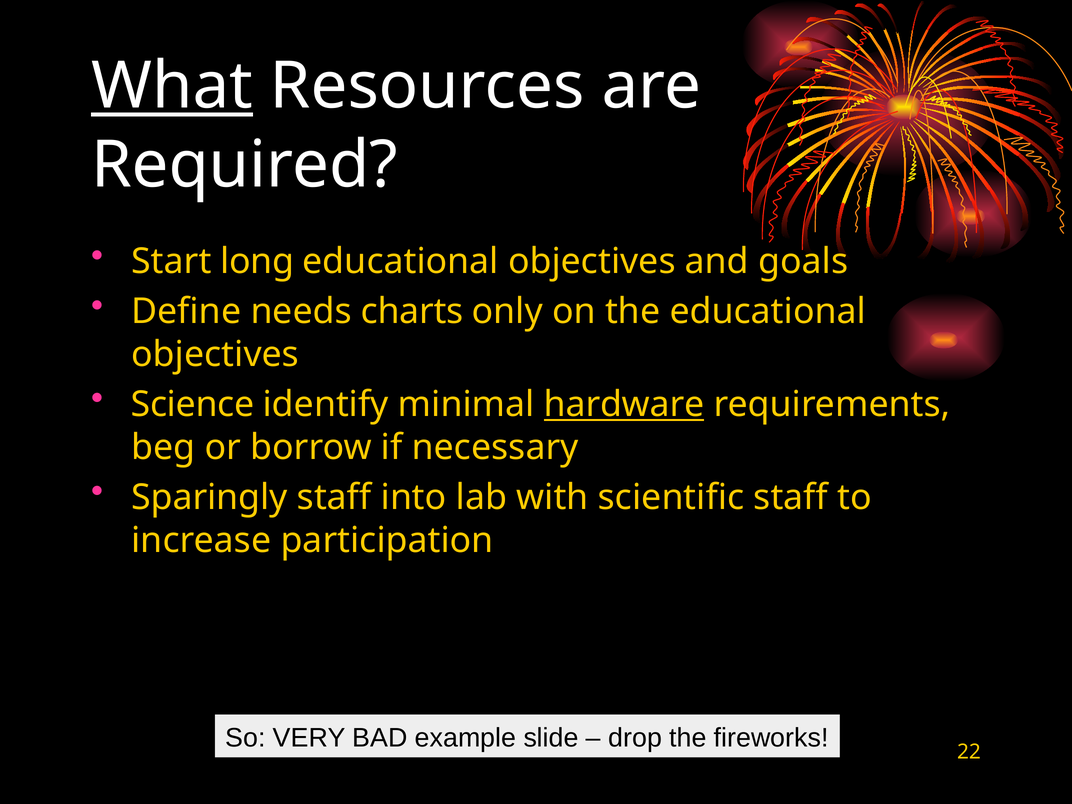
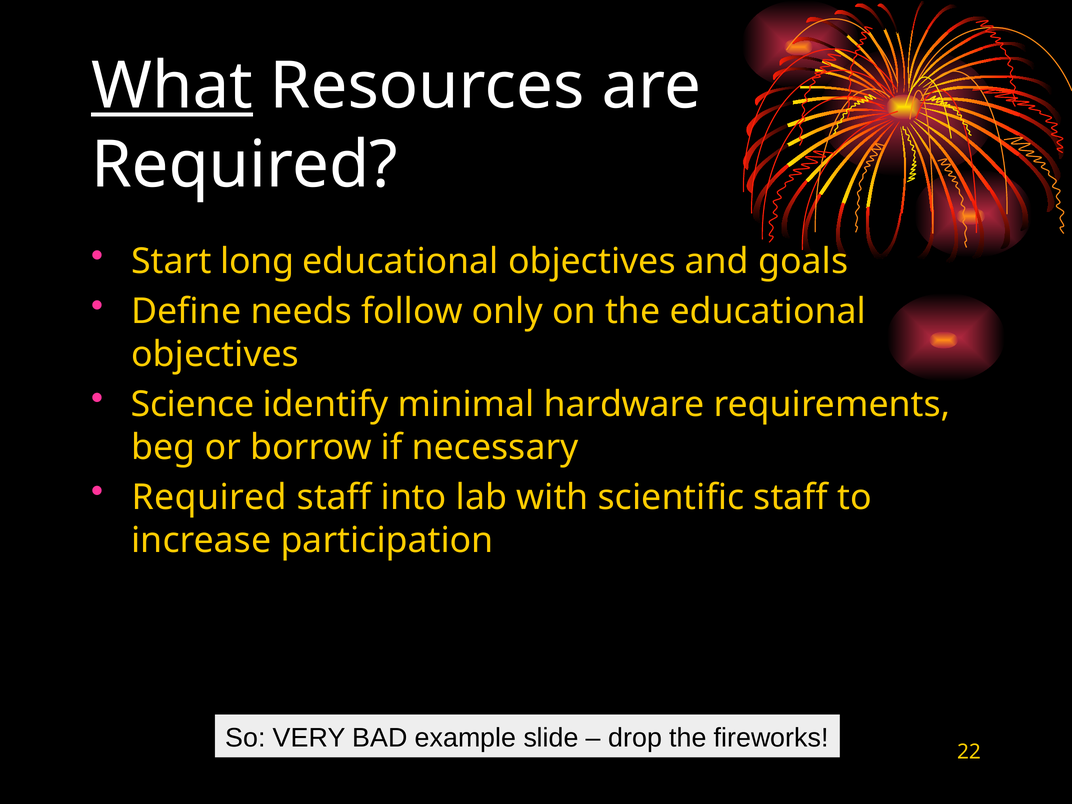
charts: charts -> follow (412, 312)
hardware underline: present -> none (624, 404)
Sparingly: Sparingly -> Required (209, 497)
